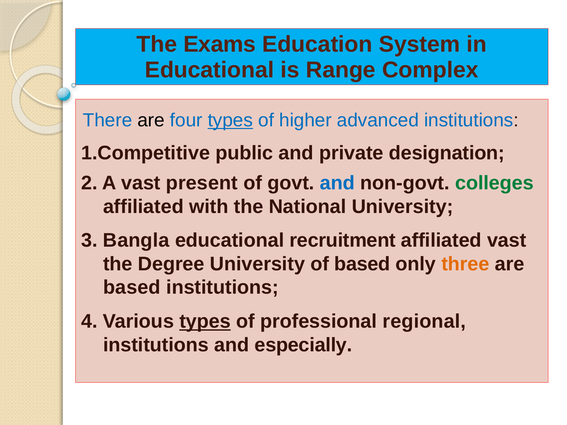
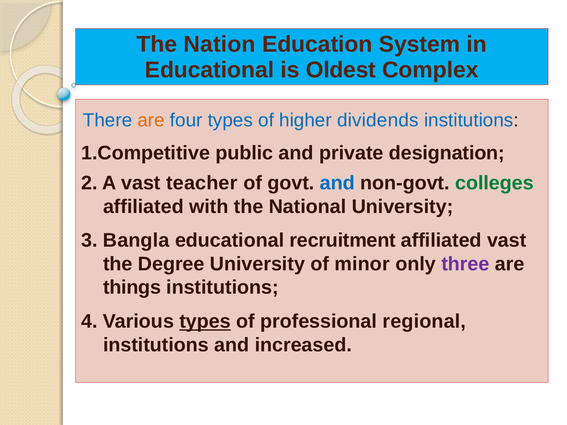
Exams: Exams -> Nation (219, 44)
Range: Range -> Oldest (341, 70)
are colour: black -> orange (151, 120)
types underline: present -> none (230, 120)
advanced: advanced -> dividends (378, 120)
present: present -> teacher (202, 183)
of based: based -> minor (362, 264)
three colour: orange -> purple (465, 264)
based: based -> things (132, 288)
especially: especially -> increased (303, 345)
